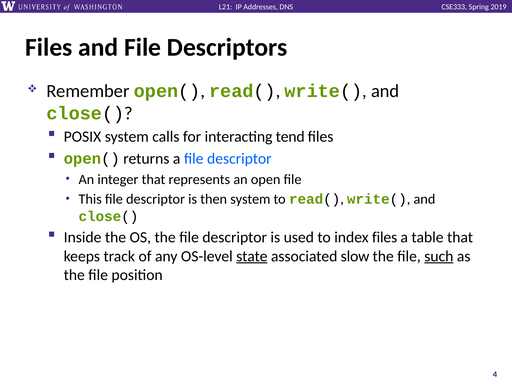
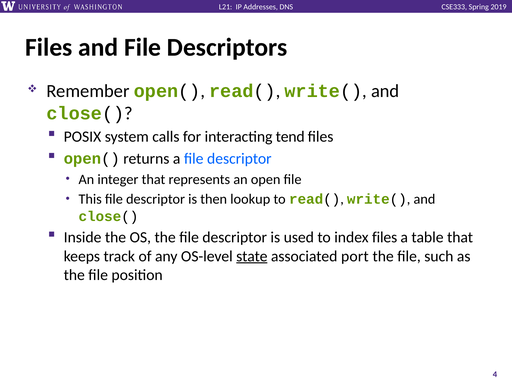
then system: system -> lookup (250, 199)
slow: slow -> port (355, 256)
such underline: present -> none (439, 256)
